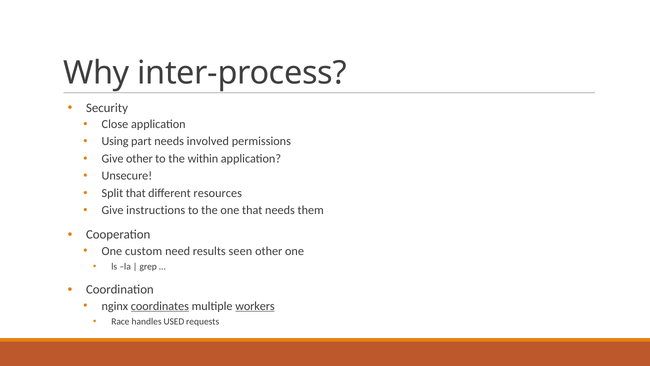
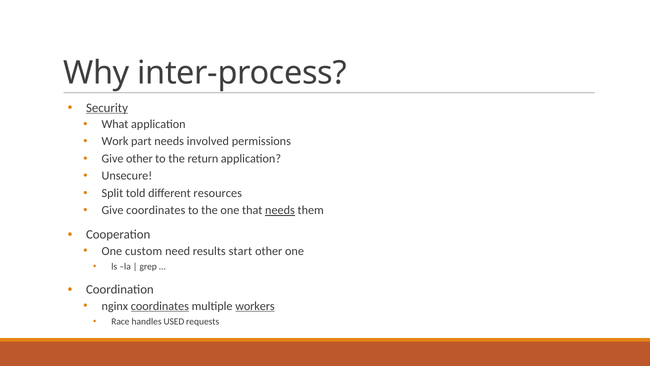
Security underline: none -> present (107, 108)
Close: Close -> What (115, 124)
Using: Using -> Work (115, 141)
within: within -> return (203, 158)
Split that: that -> told (136, 193)
Give instructions: instructions -> coordinates (156, 210)
needs underline: none -> present (280, 210)
seen: seen -> start (240, 251)
